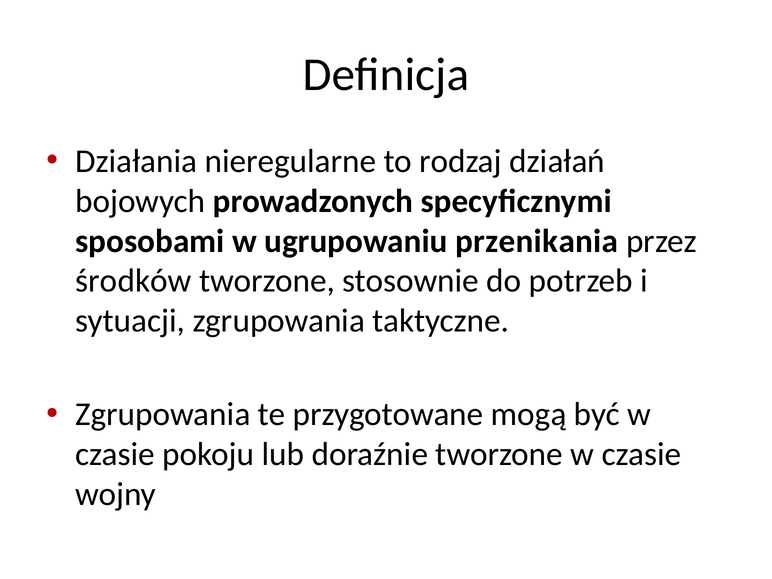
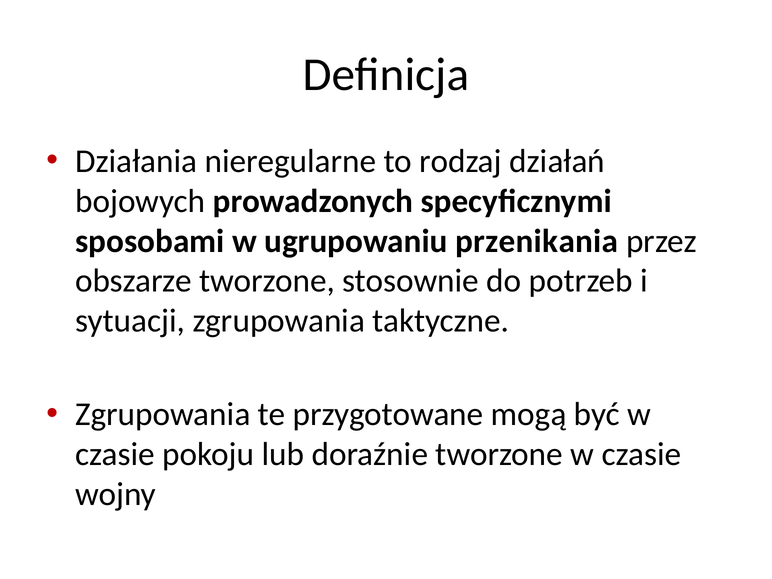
środków: środków -> obszarze (134, 281)
